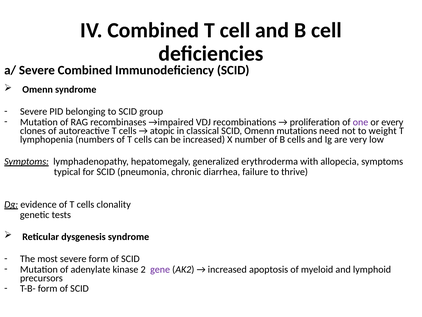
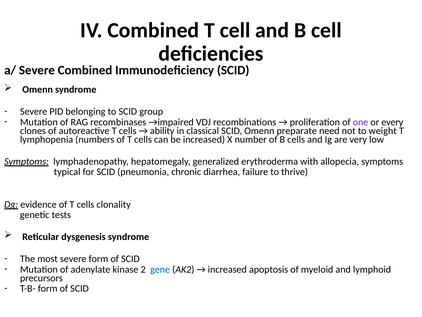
atopic: atopic -> ability (162, 131)
mutations: mutations -> preparate (297, 131)
gene colour: purple -> blue (160, 269)
